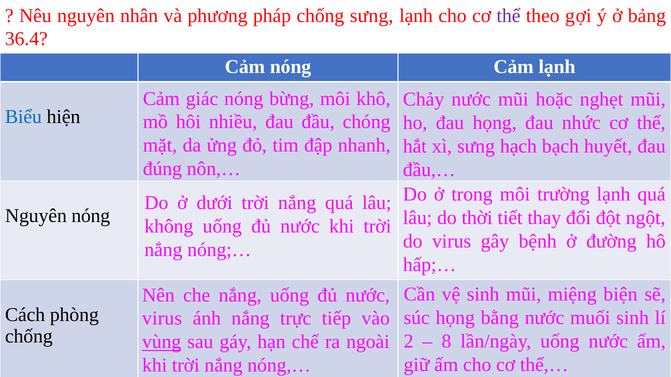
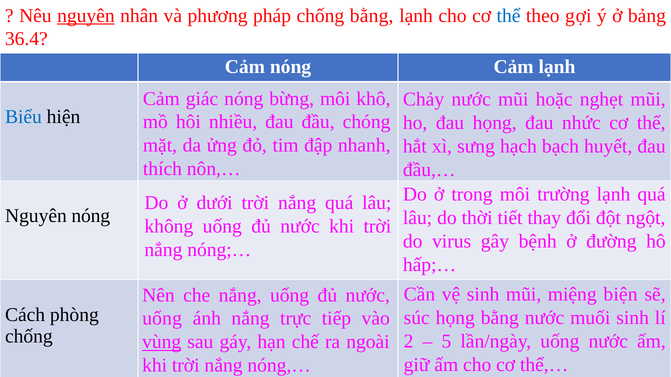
nguyên underline: none -> present (86, 16)
chống sưng: sưng -> bằng (372, 16)
thể colour: purple -> blue (509, 16)
đúng: đúng -> thích (162, 169)
virus: virus -> uống (162, 319)
8: 8 -> 5 (446, 342)
